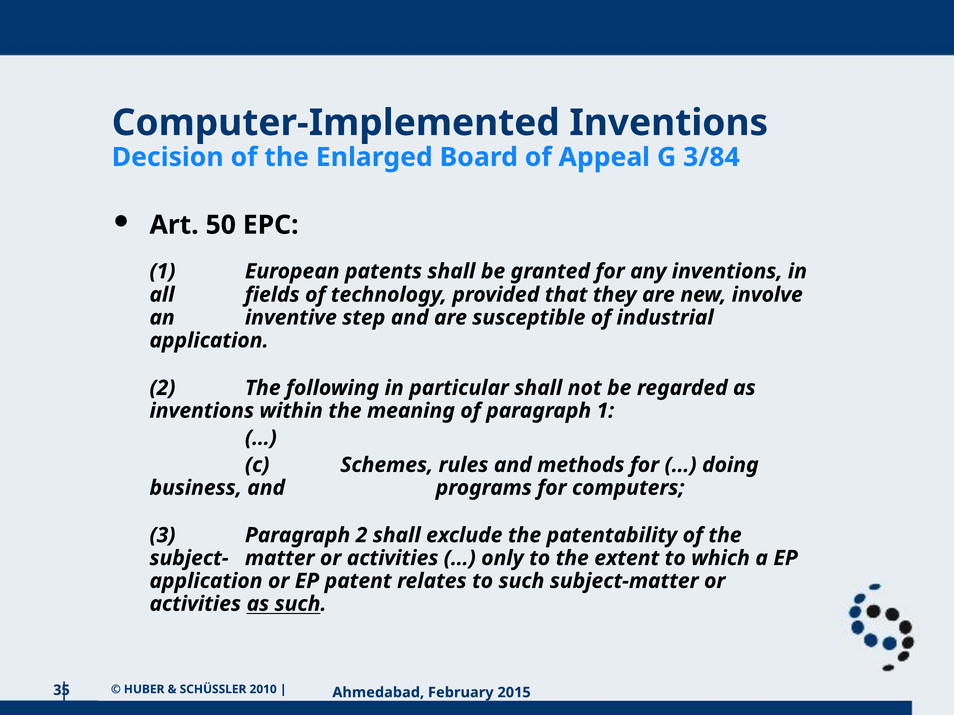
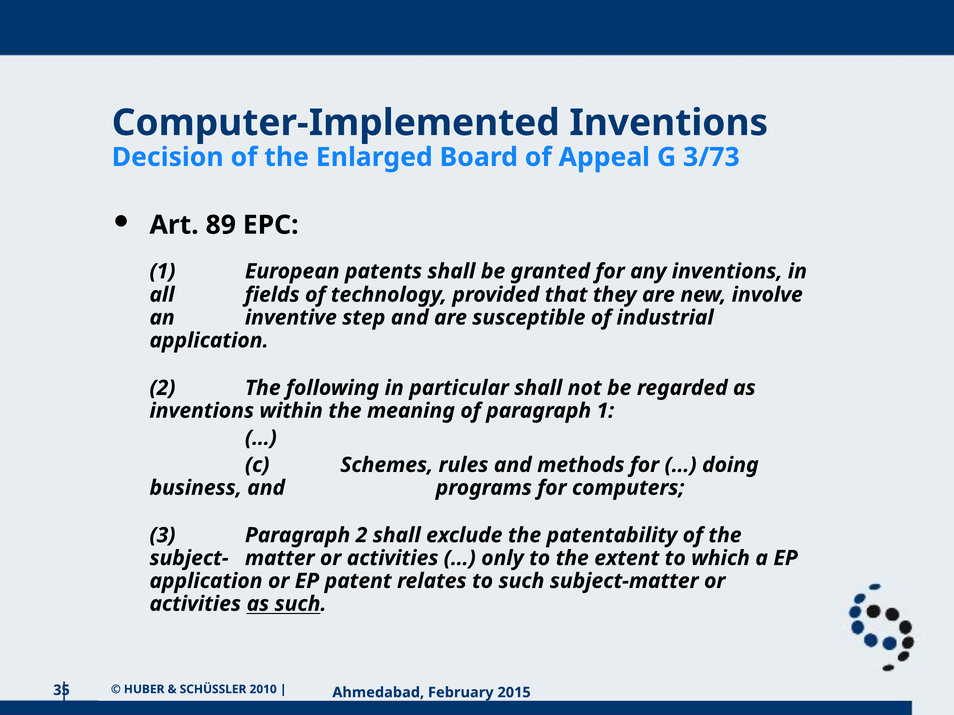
3/84: 3/84 -> 3/73 (711, 157)
50: 50 -> 89 (221, 225)
